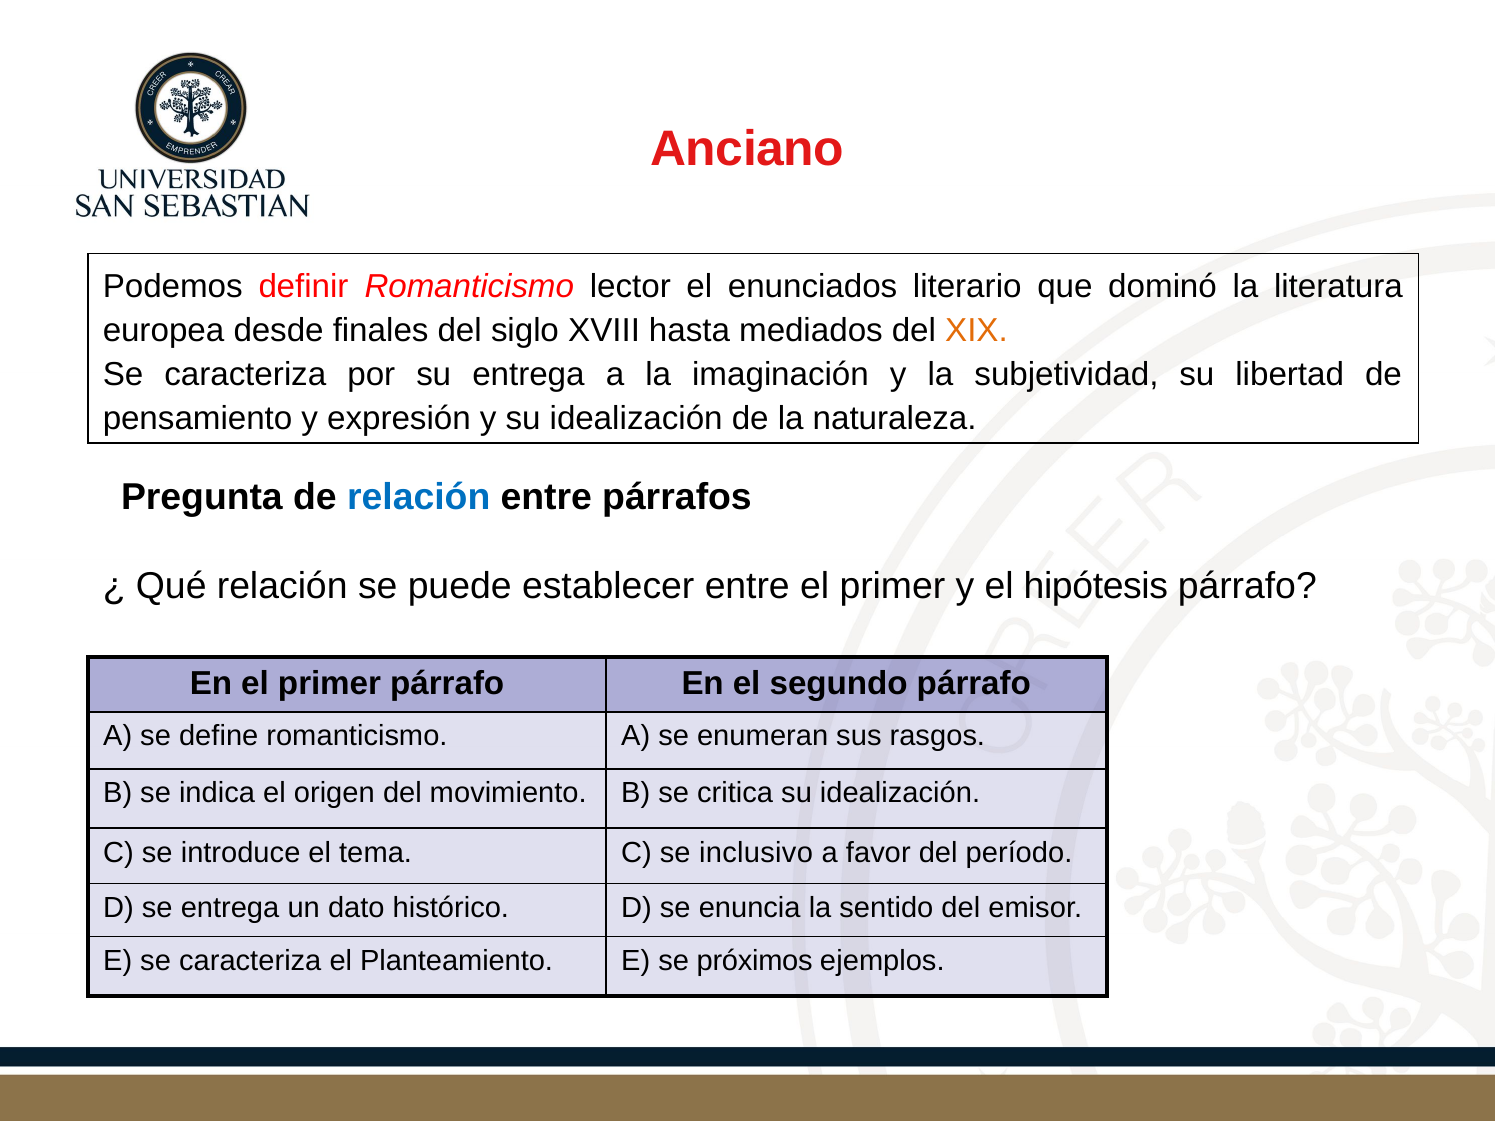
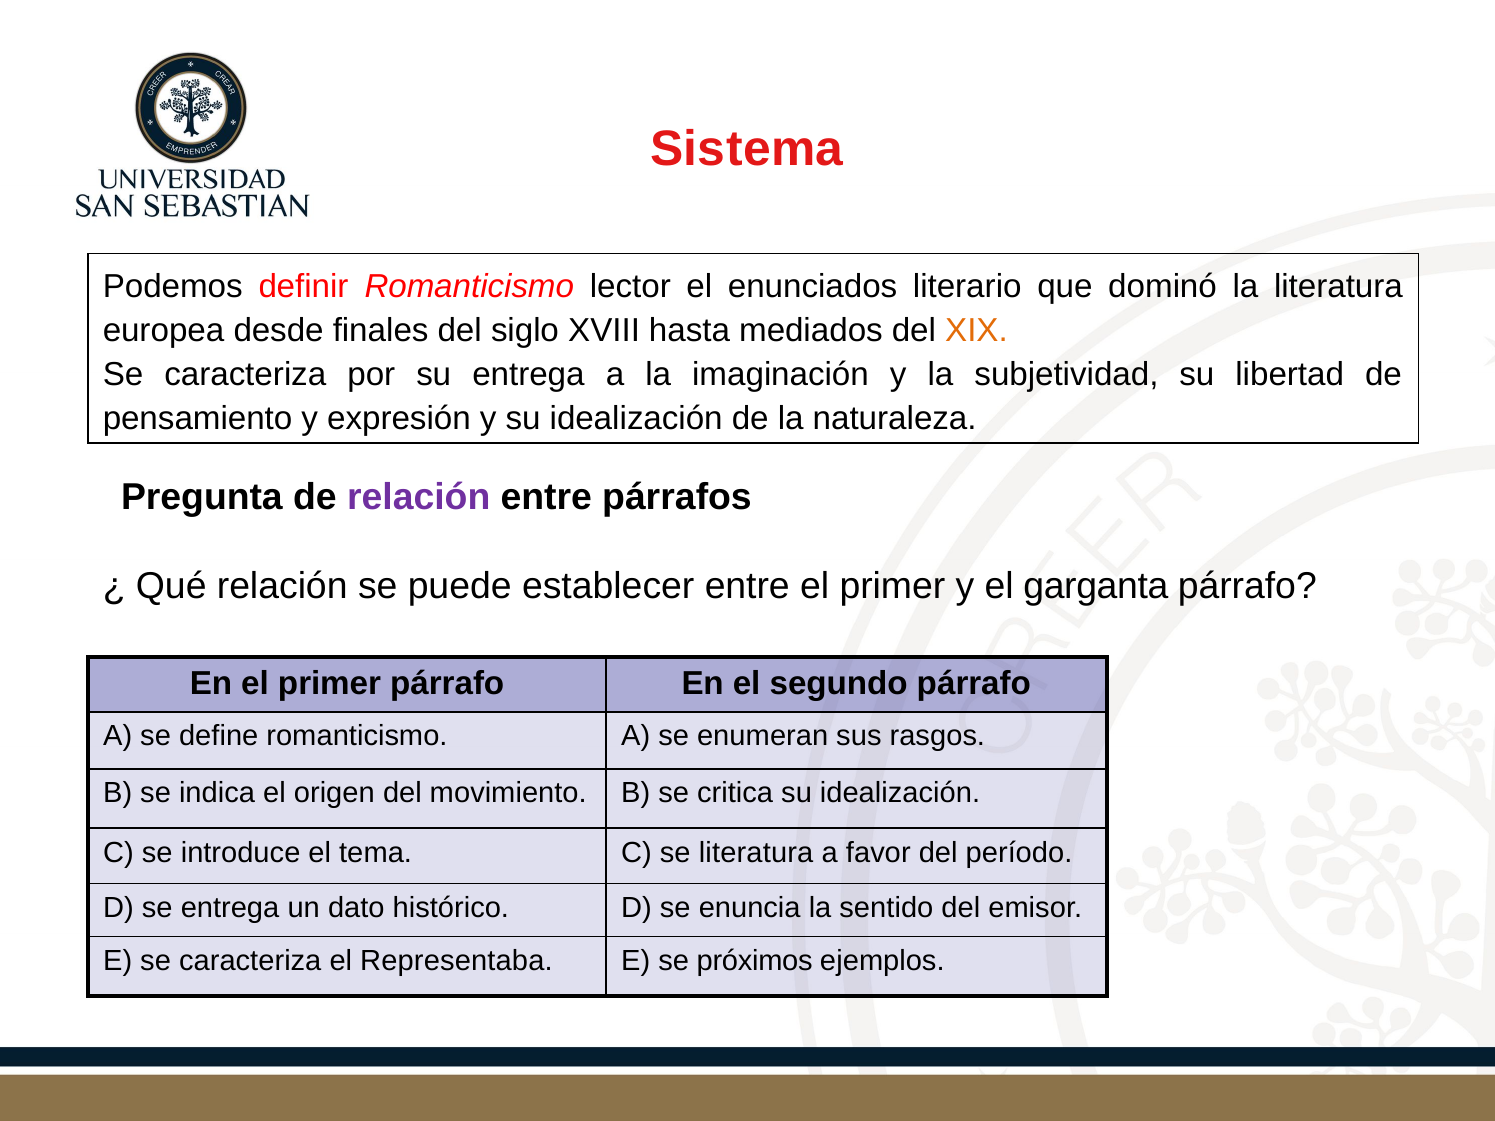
Anciano: Anciano -> Sistema (747, 149)
relación colour: blue -> purple (419, 497)
hipótesis: hipótesis -> garganta (1096, 587)
se inclusivo: inclusivo -> literatura (756, 853)
Planteamiento: Planteamiento -> Representaba (456, 961)
